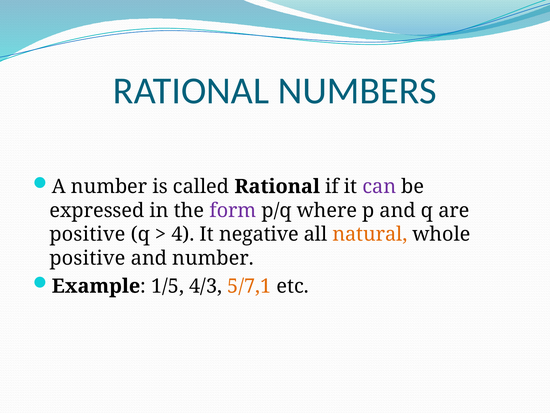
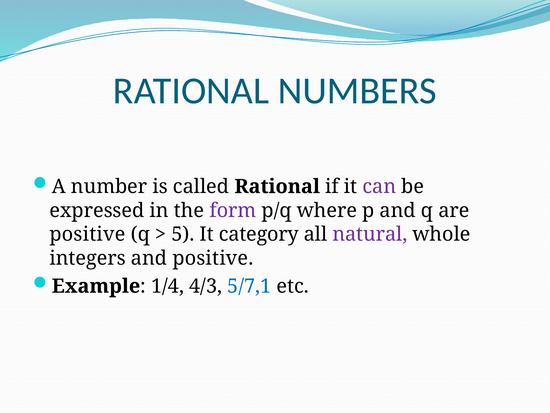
4: 4 -> 5 (183, 234)
negative: negative -> category (259, 234)
natural colour: orange -> purple (370, 234)
positive: positive -> integers (88, 258)
and number: number -> positive (213, 258)
1/5: 1/5 -> 1/4 (168, 286)
5/7,1 colour: orange -> blue (249, 286)
